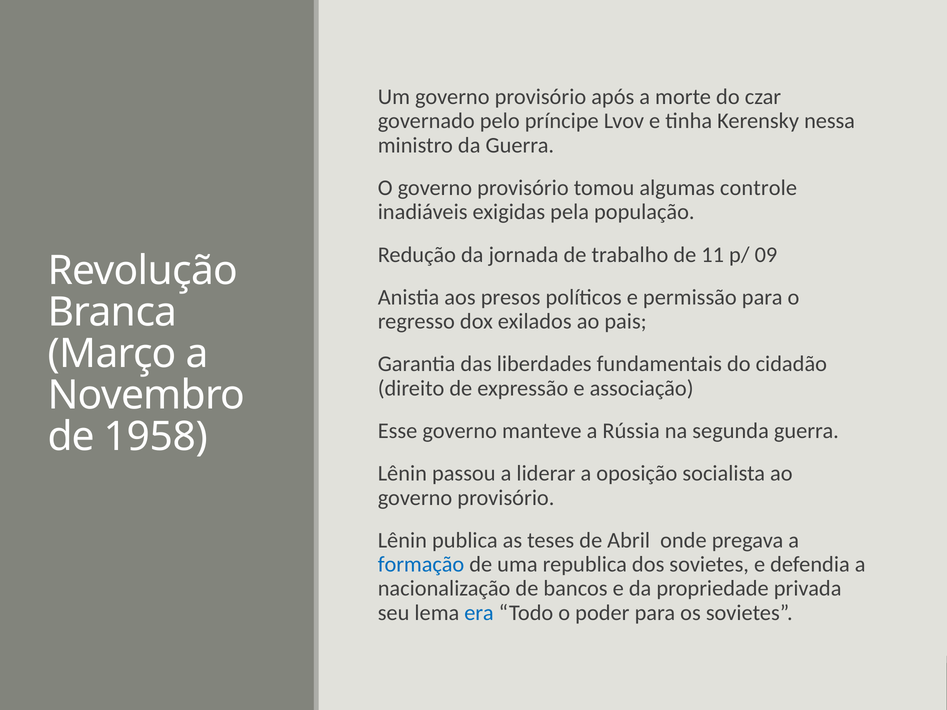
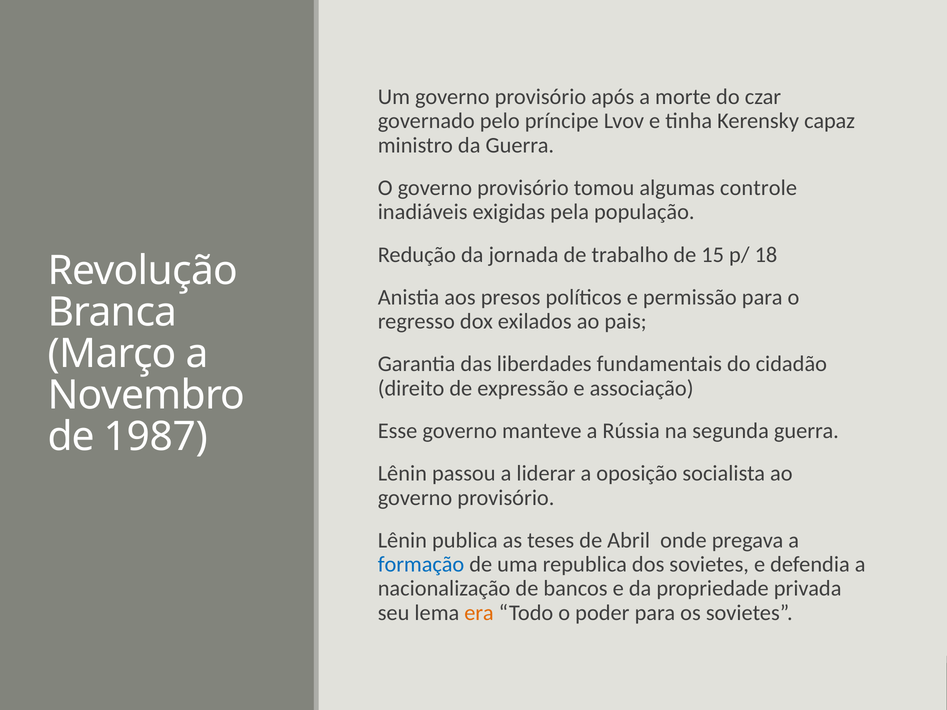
nessa: nessa -> capaz (830, 121)
11: 11 -> 15 (713, 255)
09: 09 -> 18 (766, 255)
1958: 1958 -> 1987 (156, 437)
era colour: blue -> orange (479, 613)
